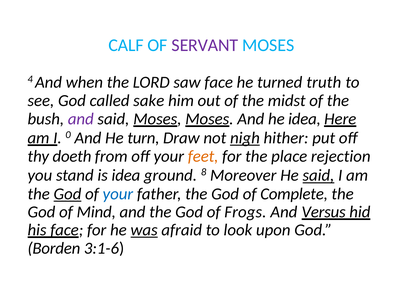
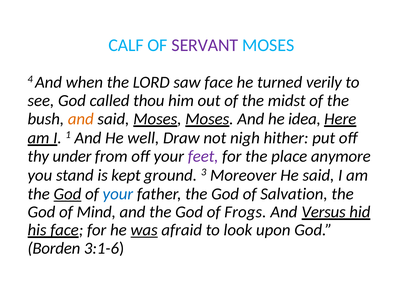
truth: truth -> verily (324, 82)
sake: sake -> thou (149, 101)
and colour: purple -> orange (81, 119)
0: 0 -> 1 (68, 135)
turn: turn -> well (143, 138)
nigh underline: present -> none (245, 138)
doeth: doeth -> under (72, 156)
feet colour: orange -> purple (203, 156)
rejection: rejection -> anymore (341, 156)
is idea: idea -> kept (126, 176)
8: 8 -> 3 (204, 172)
said underline: present -> none (318, 176)
Complete: Complete -> Salvation (294, 194)
